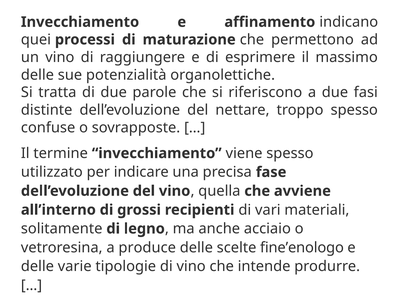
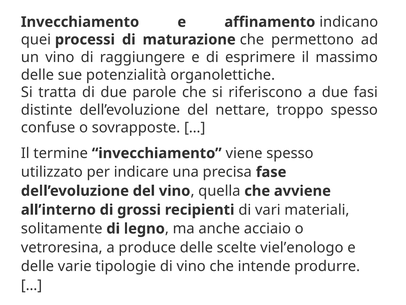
fine’enologo: fine’enologo -> viel’enologo (302, 247)
